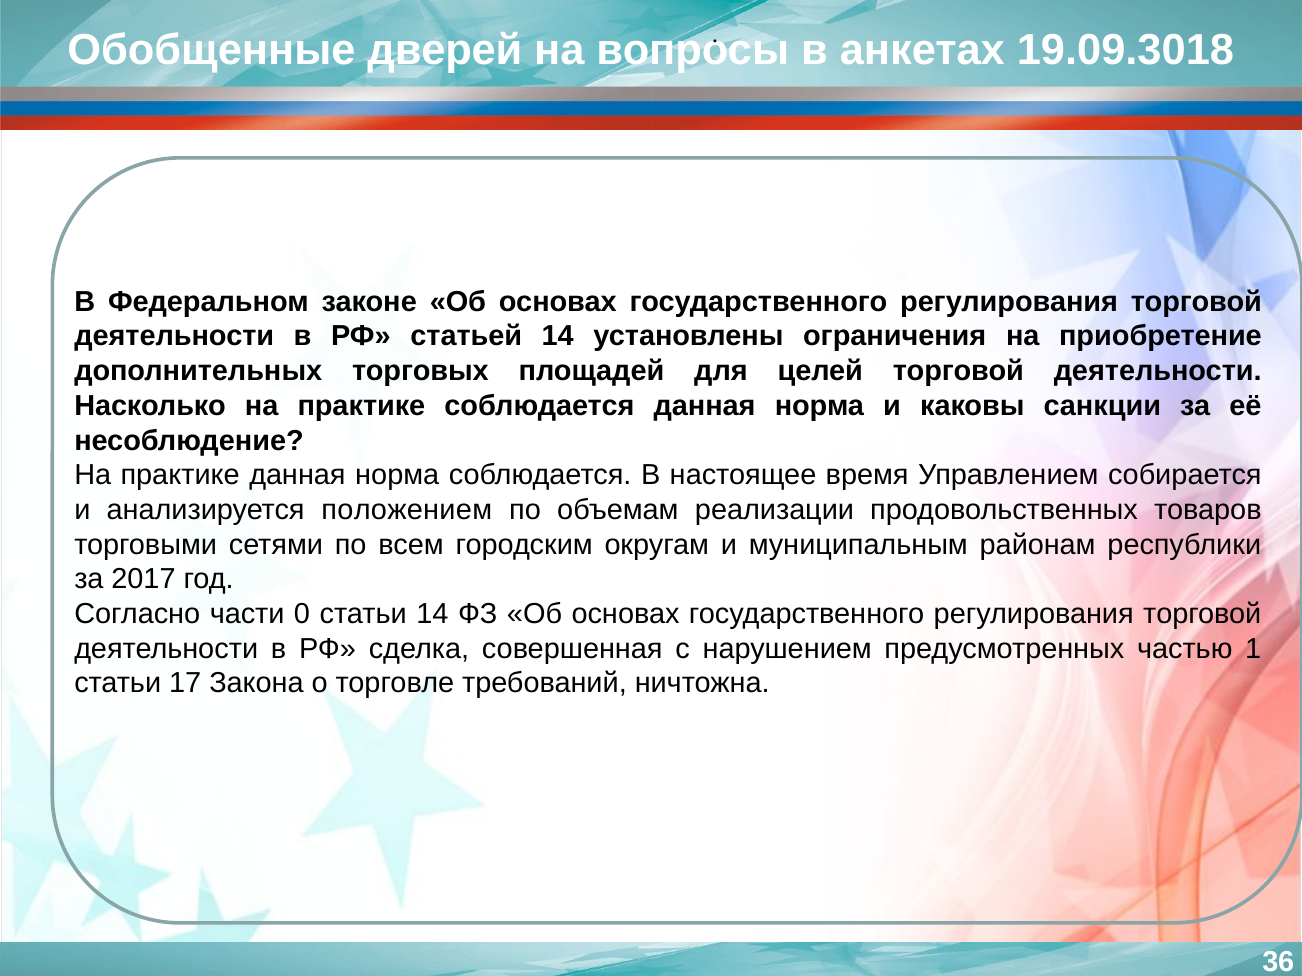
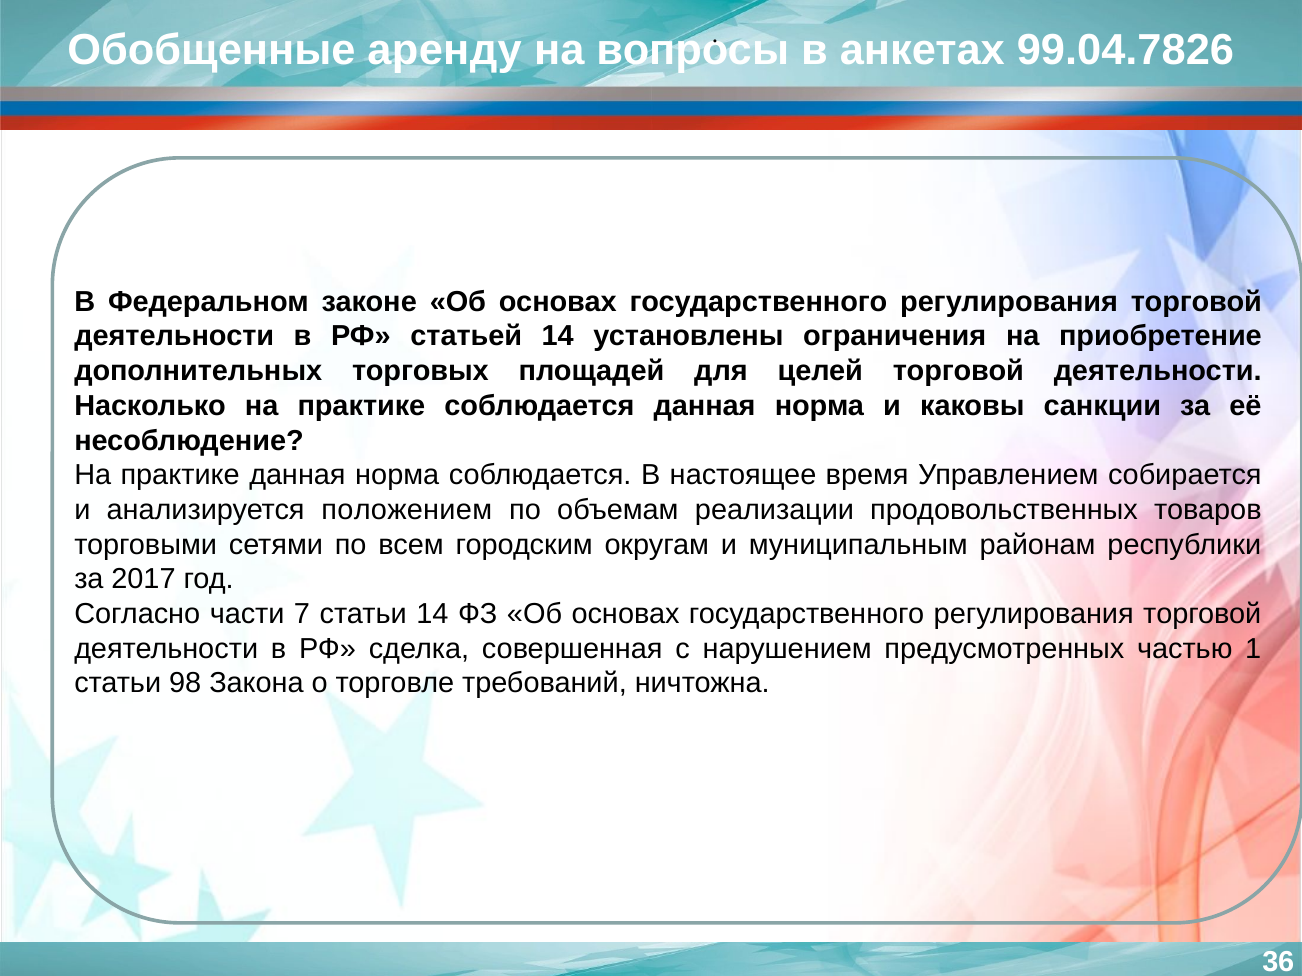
дверей: дверей -> аренду (445, 50)
19.09.3018: 19.09.3018 -> 99.04.7826 (1125, 50)
0: 0 -> 7 (302, 614)
17: 17 -> 98 (185, 684)
